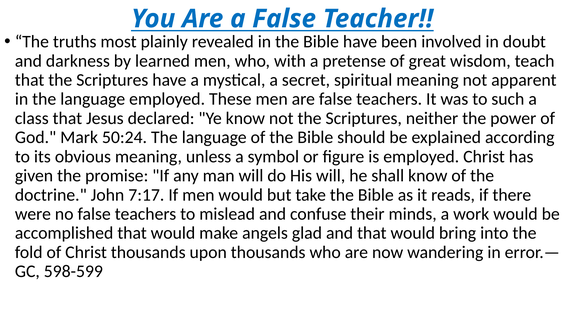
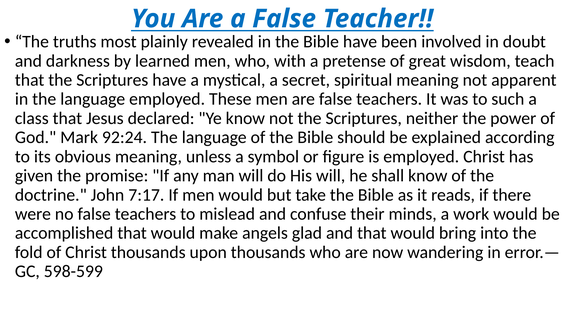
50:24: 50:24 -> 92:24 (125, 137)
